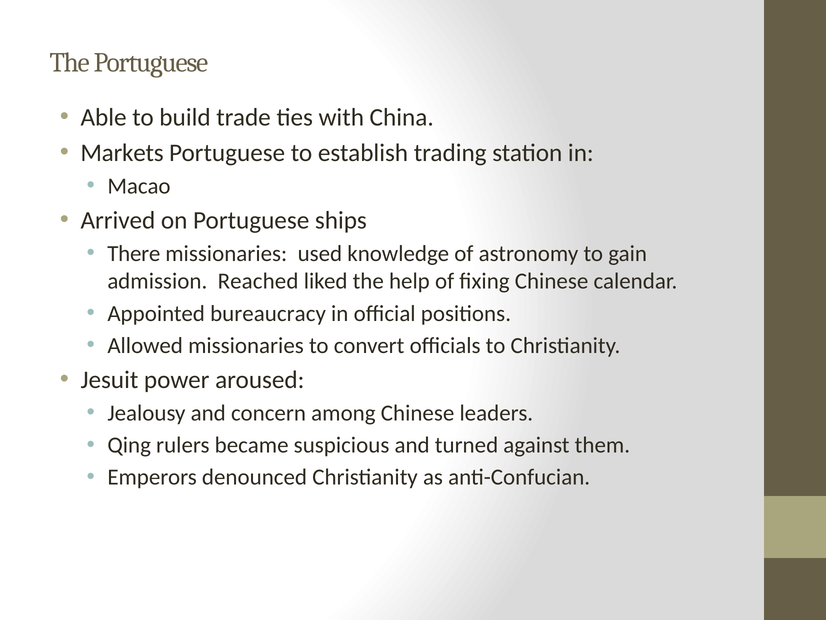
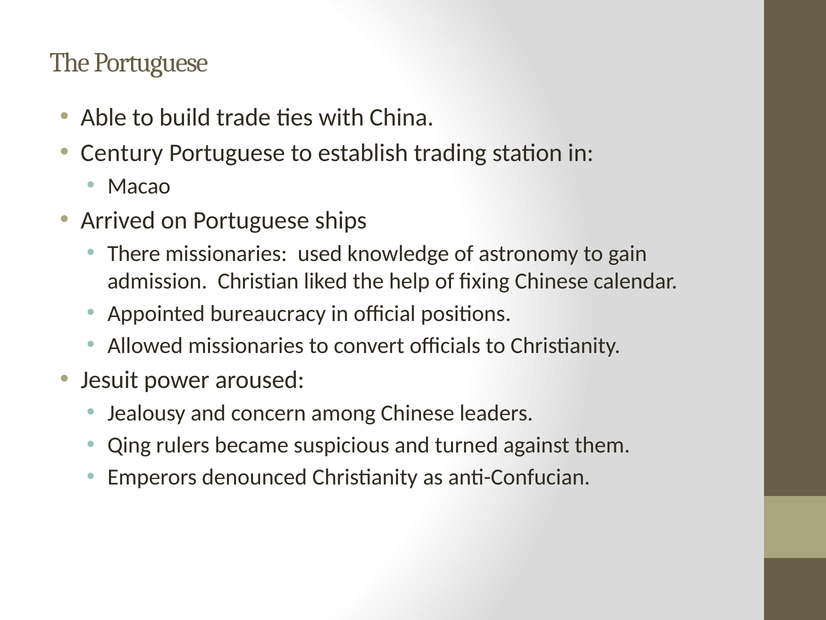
Markets: Markets -> Century (122, 153)
Reached: Reached -> Christian (258, 281)
